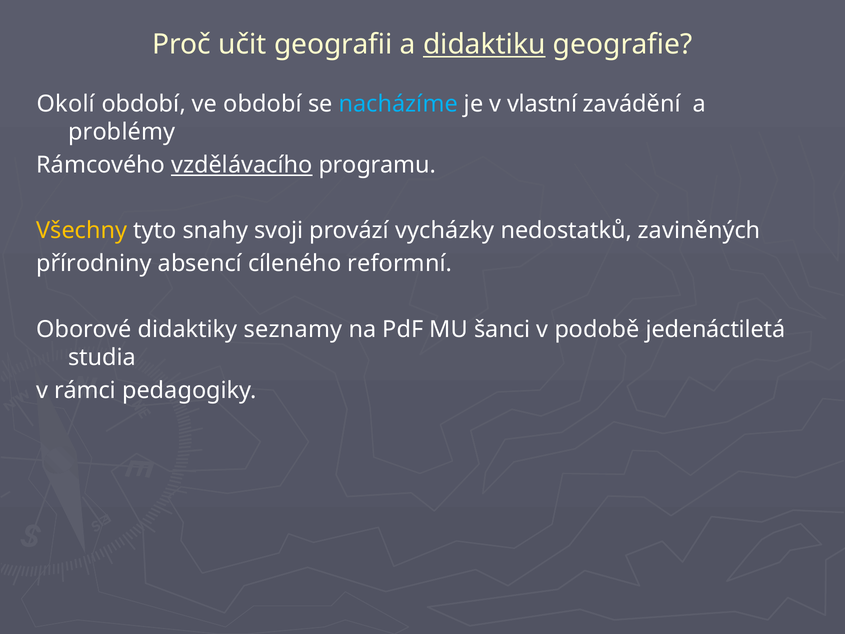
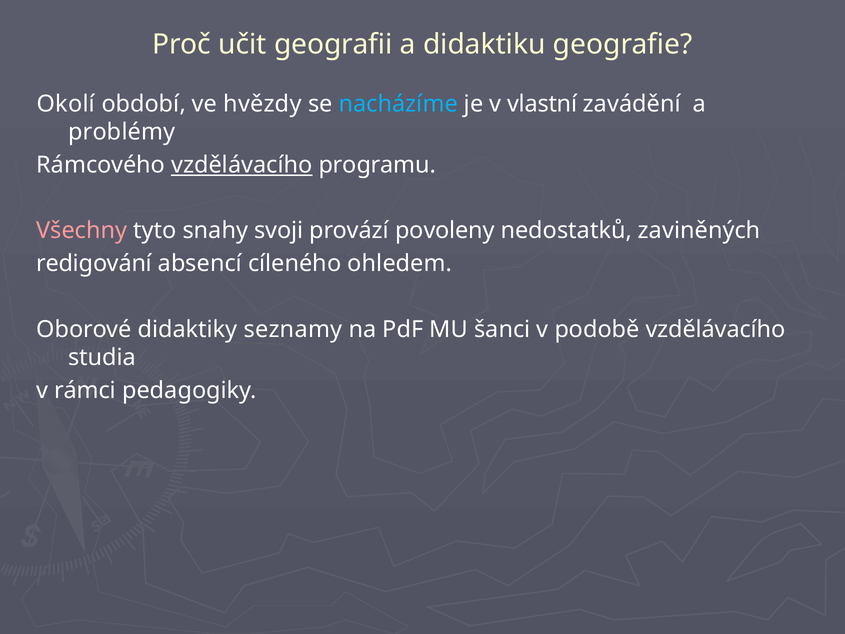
didaktiku underline: present -> none (484, 44)
ve období: období -> hvězdy (262, 104)
Všechny colour: yellow -> pink (82, 231)
vycházky: vycházky -> povoleny (445, 231)
přírodniny: přírodniny -> redigování (94, 264)
reformní: reformní -> ohledem (400, 264)
podobě jedenáctiletá: jedenáctiletá -> vzdělávacího (716, 329)
